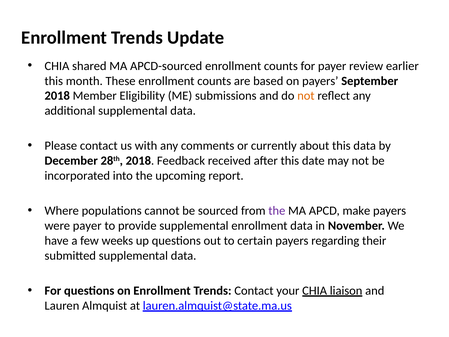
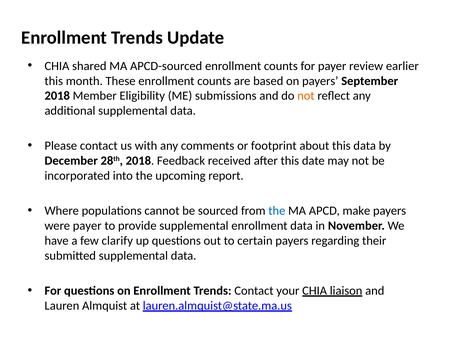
currently: currently -> footprint (274, 146)
the colour: purple -> blue (277, 211)
weeks: weeks -> clarify (117, 241)
